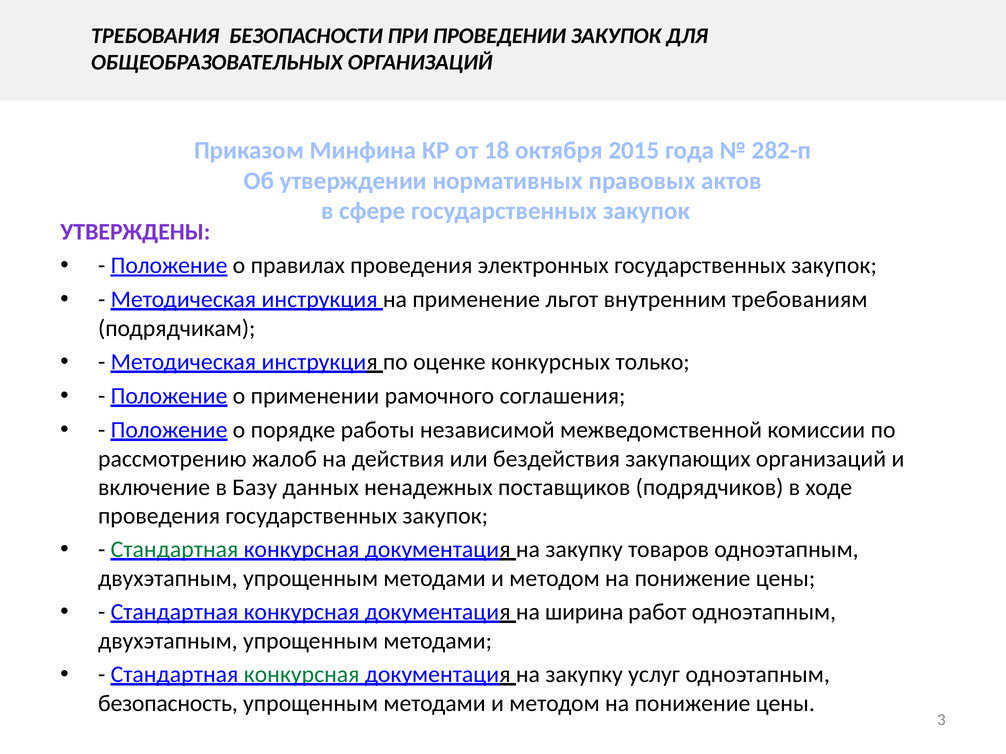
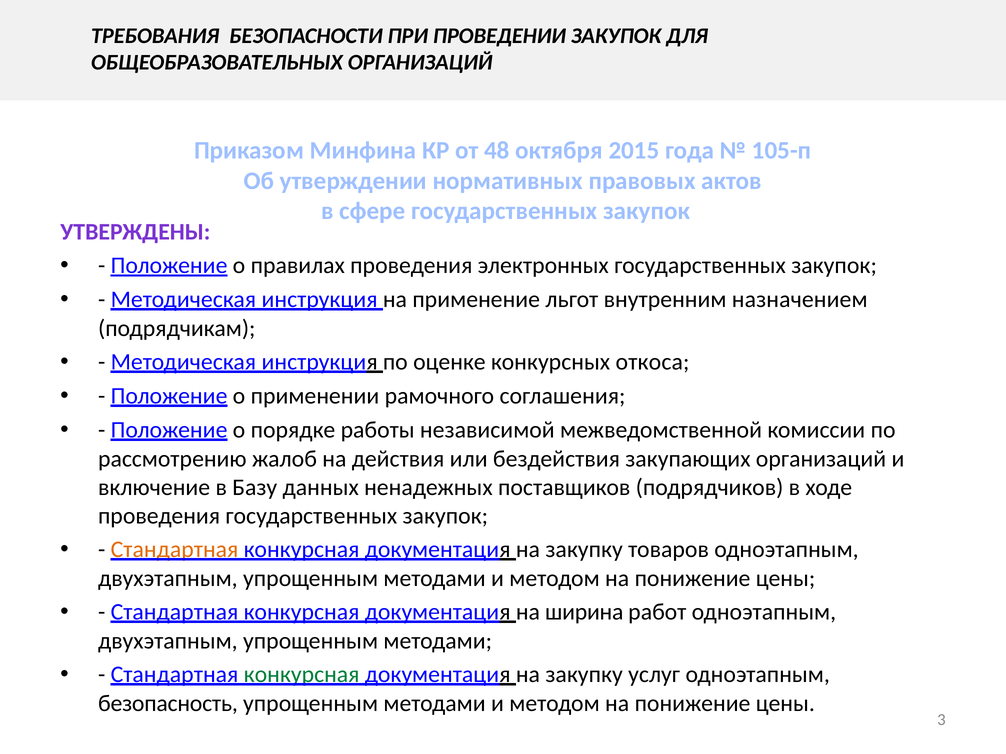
18: 18 -> 48 (497, 151)
282-п: 282-п -> 105-п (782, 151)
требованиям: требованиям -> назначением (800, 299)
только: только -> откоса (653, 362)
Стандартная colour: green -> orange (175, 550)
